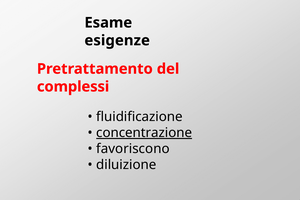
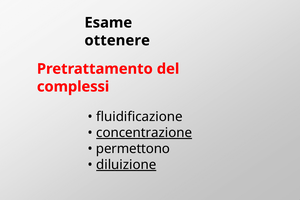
esigenze: esigenze -> ottenere (117, 40)
favoriscono: favoriscono -> permettono (133, 149)
diluizione underline: none -> present (126, 165)
